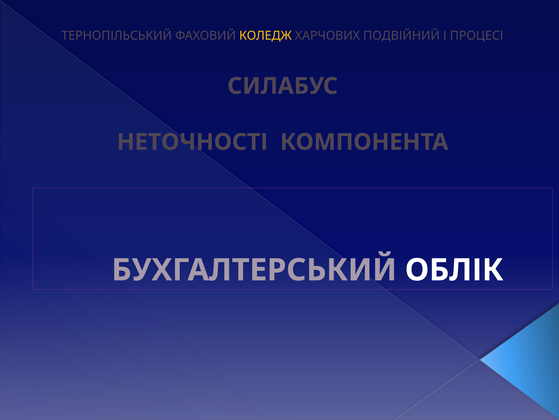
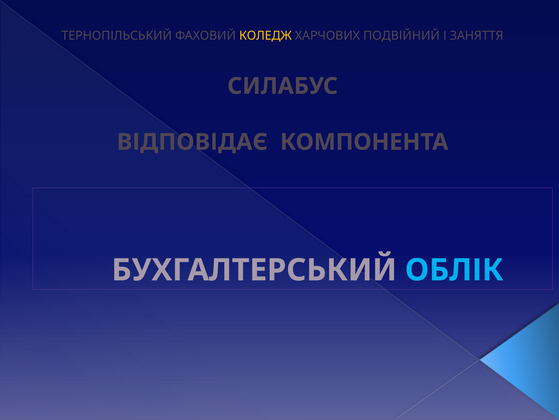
ПРОЦЕСІ: ПРОЦЕСІ -> ЗАНЯТТЯ (477, 36)
НЕТОЧНОСТІ: НЕТОЧНОСТІ -> ВІДПОВІДАЄ (192, 142)
ОБЛІК colour: white -> light blue (454, 270)
